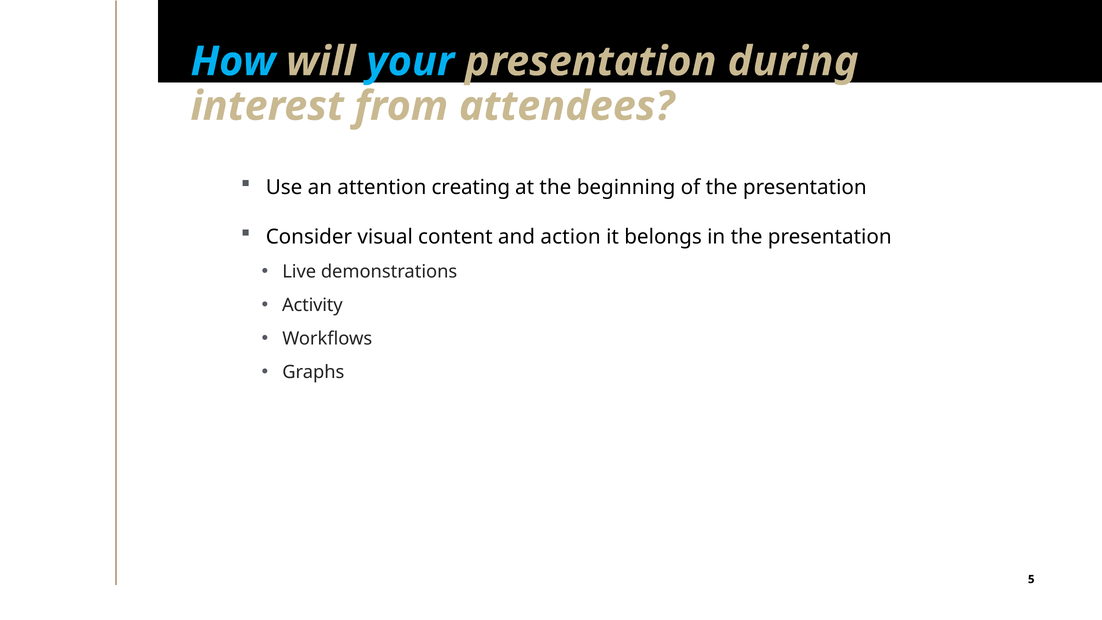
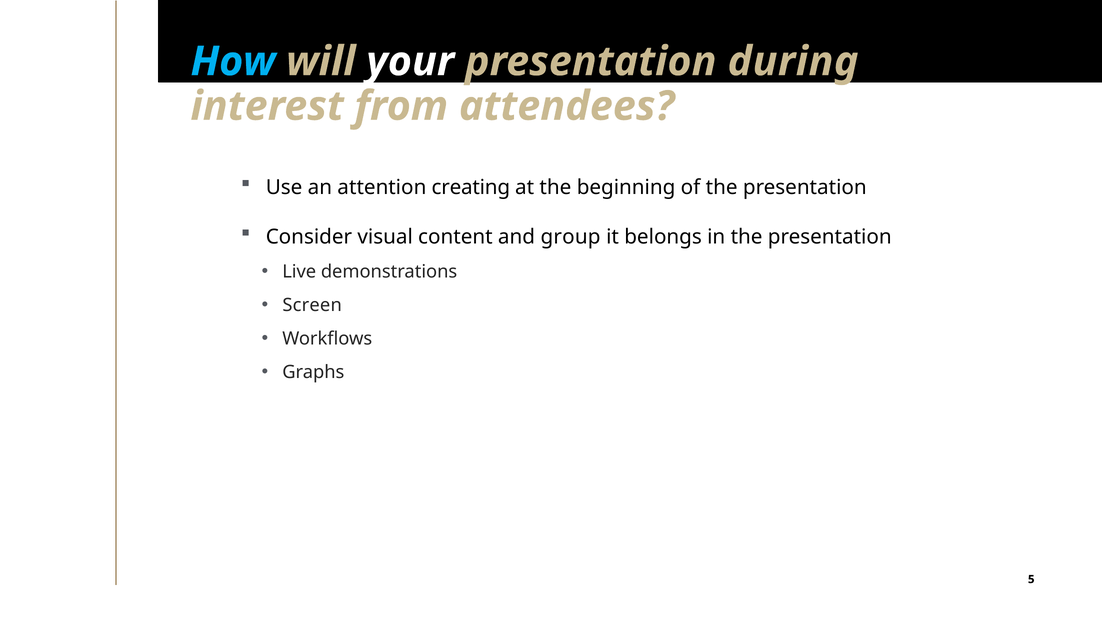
your colour: light blue -> white (410, 62)
action: action -> group (571, 237)
Activity: Activity -> Screen (312, 305)
